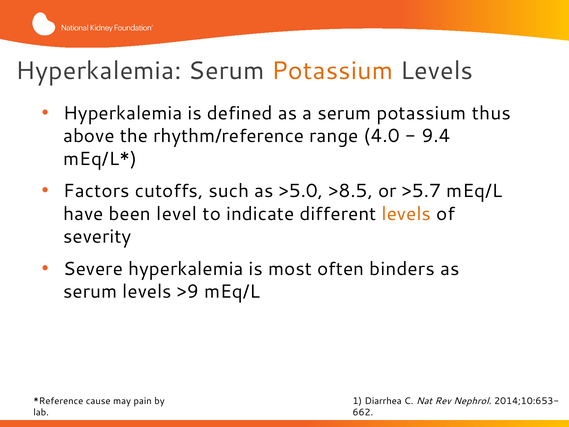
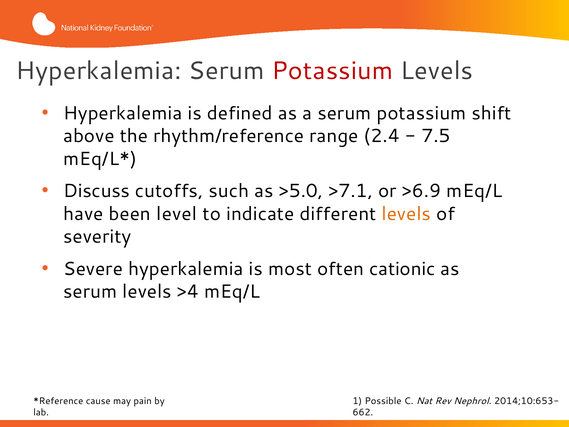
Potassium colour: orange -> red (332, 71)
thus: thus -> shift (491, 113)
4.0: 4.0 -> 2.4 (382, 136)
9.4: 9.4 -> 7.5 (436, 136)
Factors: Factors -> Discuss (97, 191)
>8.5: >8.5 -> >7.1 (351, 191)
>5.7: >5.7 -> >6.9 (422, 191)
binders: binders -> cationic (402, 269)
>9: >9 -> >4 (188, 291)
Diarrhea: Diarrhea -> Possible (383, 401)
